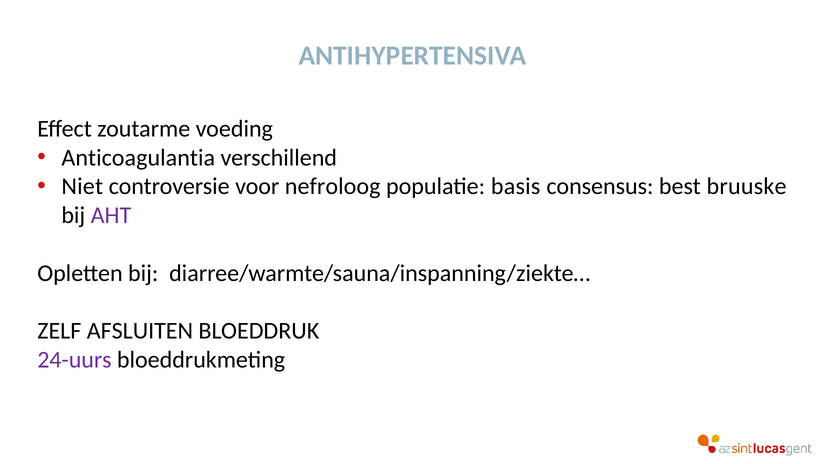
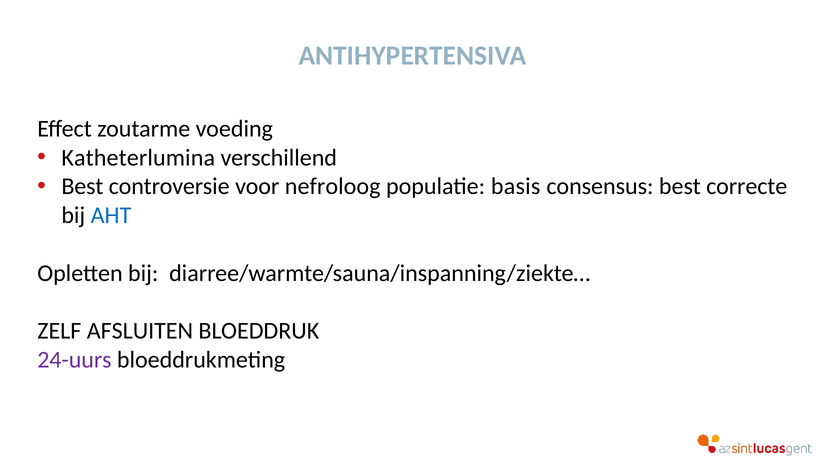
Anticoagulantia: Anticoagulantia -> Katheterlumina (138, 158)
Niet: Niet -> Best (82, 187)
bruuske: bruuske -> correcte (747, 187)
AHT colour: purple -> blue (111, 215)
